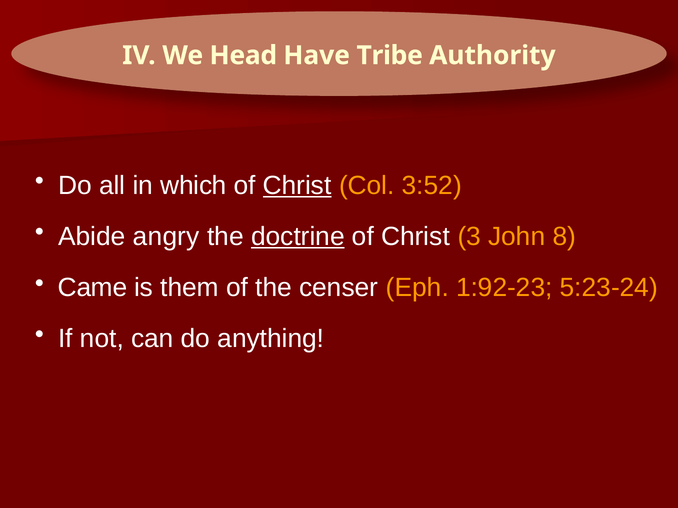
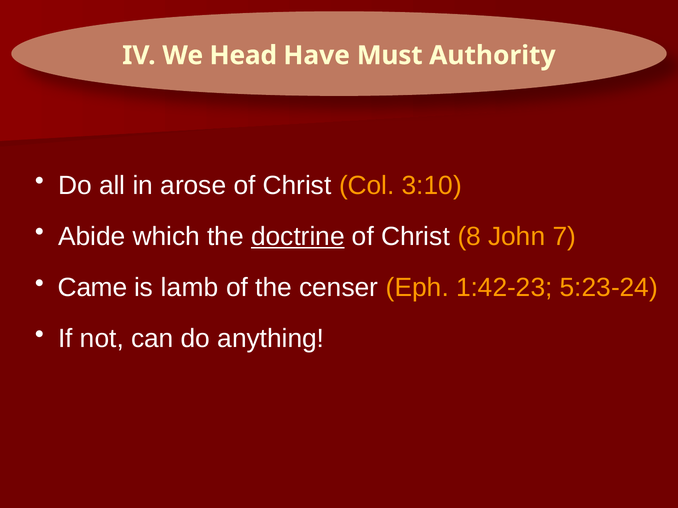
Tribe: Tribe -> Must (390, 55)
which: which -> arose (193, 186)
Christ underline: present -> none (297, 186)
3:52: 3:52 -> 3:10 (432, 186)
angry: angry -> which (166, 237)
3: 3 -> 8 (469, 237)
8: 8 -> 7 (564, 237)
them: them -> lamb (189, 288)
1:92-23: 1:92-23 -> 1:42-23 (504, 288)
